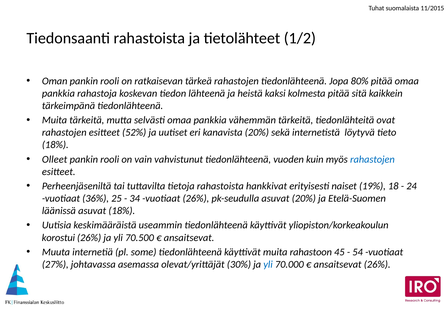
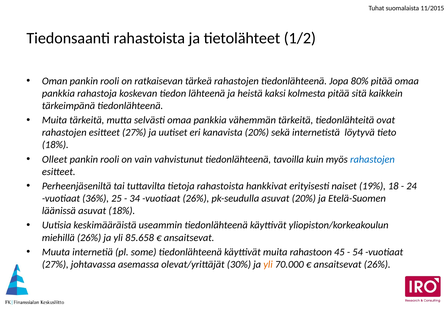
esitteet 52%: 52% -> 27% (134, 133)
vuoden: vuoden -> tavoilla (289, 160)
korostui: korostui -> miehillä (58, 238)
70.500: 70.500 -> 85.658 (140, 238)
yli colour: blue -> orange (268, 265)
